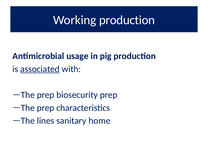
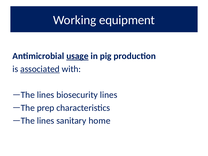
Working production: production -> equipment (127, 20)
usage underline: none -> present (77, 56)
prep: prep -> lines (46, 95)
biosecurity prep: prep -> lines (109, 95)
